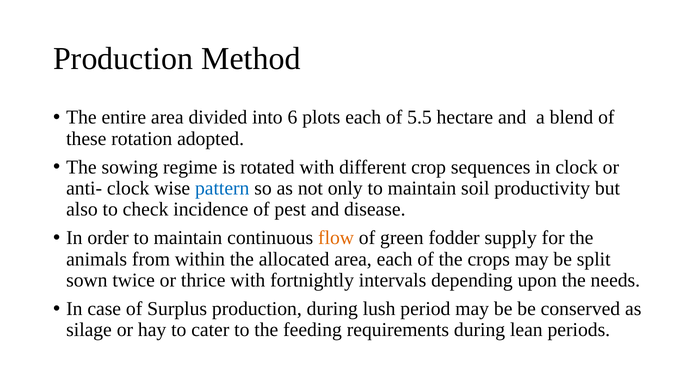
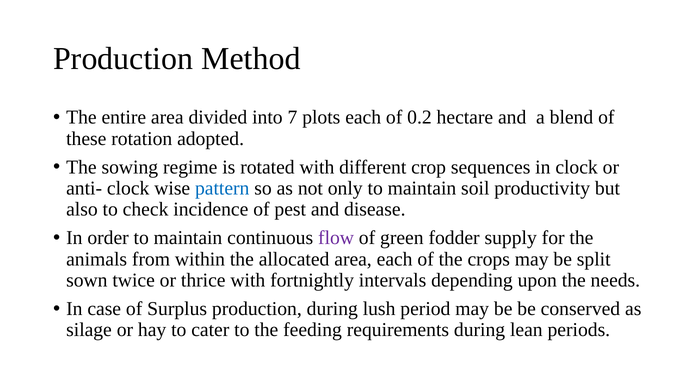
6: 6 -> 7 (292, 117)
5.5: 5.5 -> 0.2 (419, 117)
flow colour: orange -> purple (336, 238)
